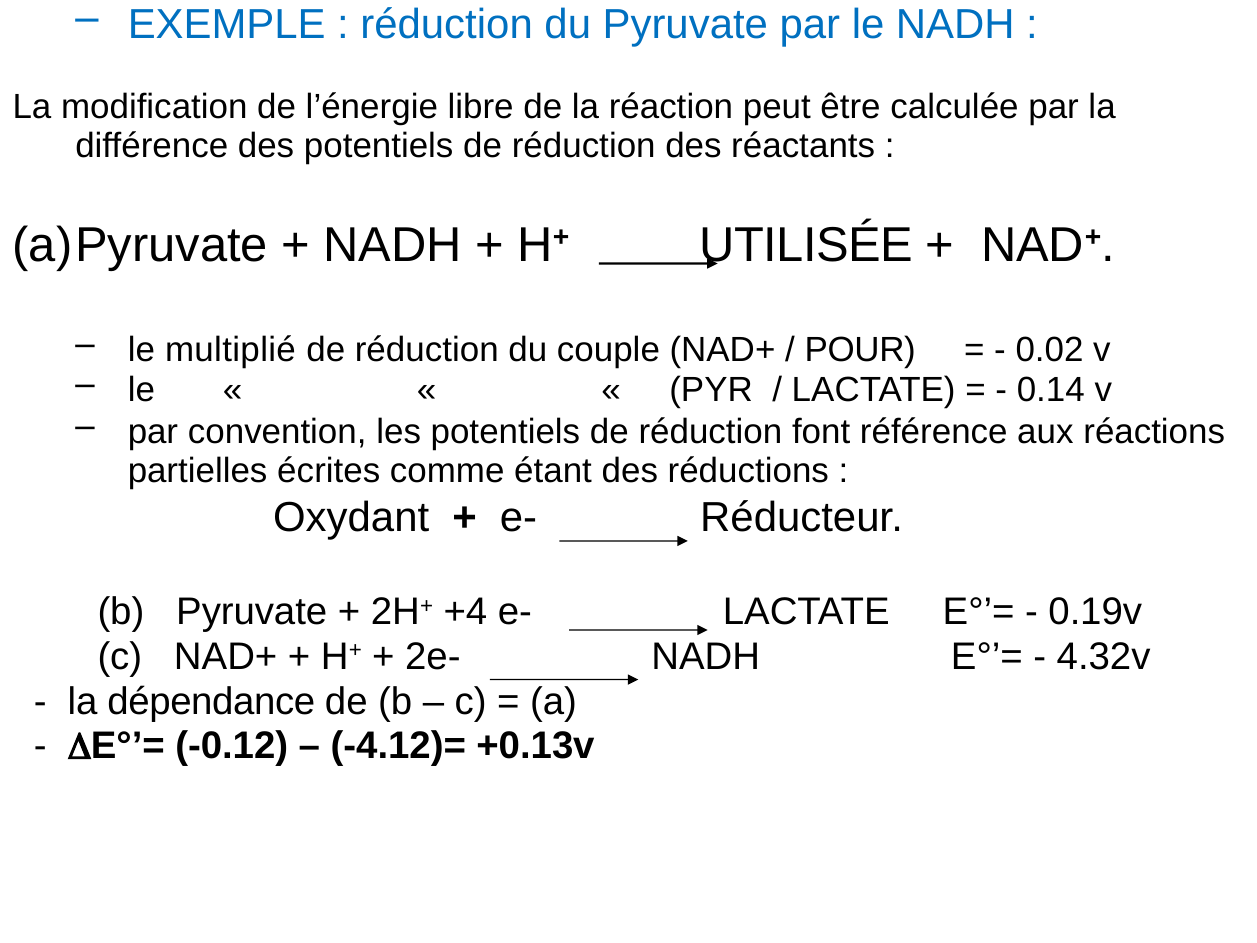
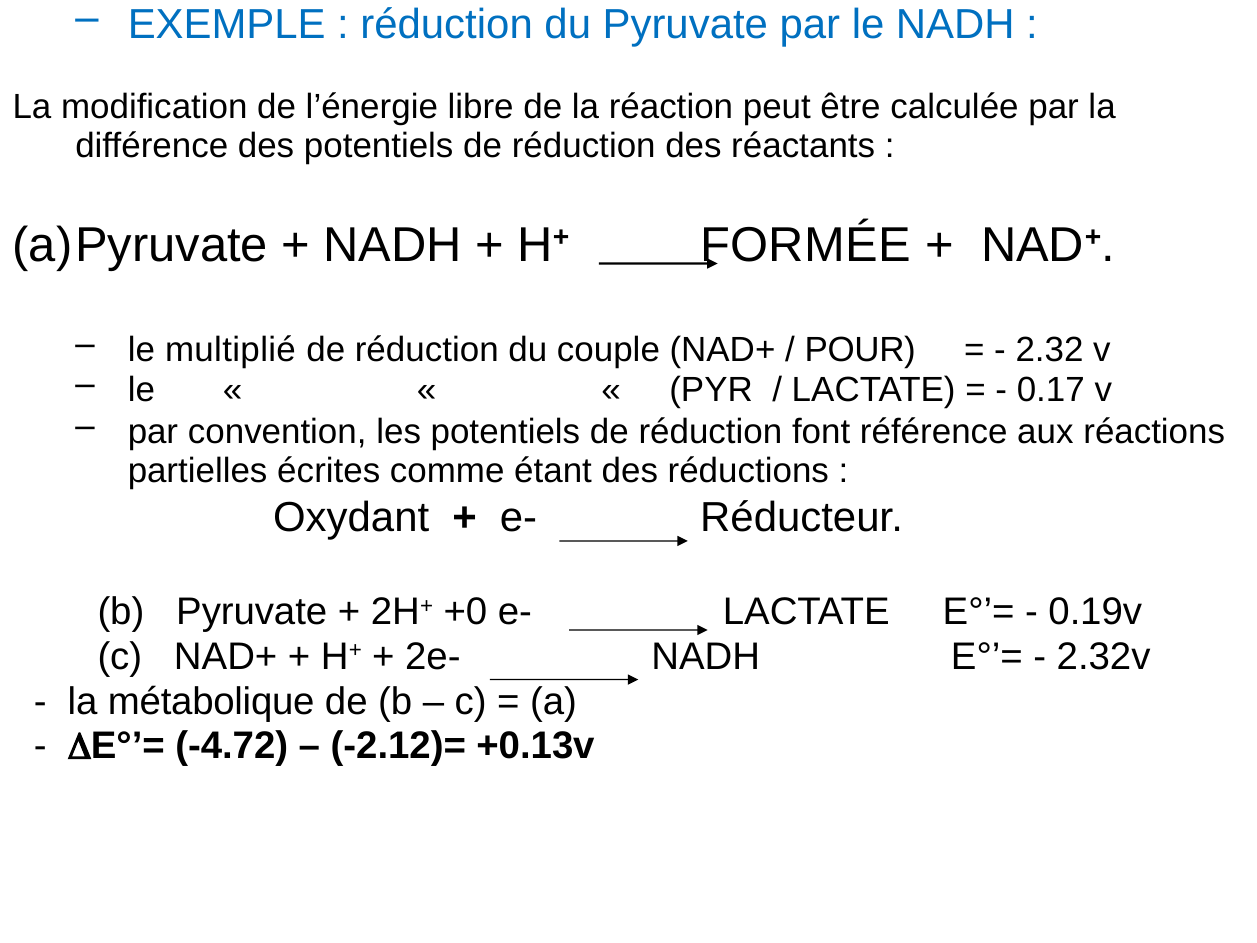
UTILISÉE: UTILISÉE -> FORMÉE (806, 245)
0.02: 0.02 -> 2.32 (1050, 349)
0.14: 0.14 -> 0.17 (1051, 390)
+4: +4 -> +0 (465, 612)
4.32v: 4.32v -> 2.32v (1104, 657)
dépendance: dépendance -> métabolique (211, 701)
-0.12: -0.12 -> -4.72 (232, 746)
-4.12)=: -4.12)= -> -2.12)= (398, 746)
